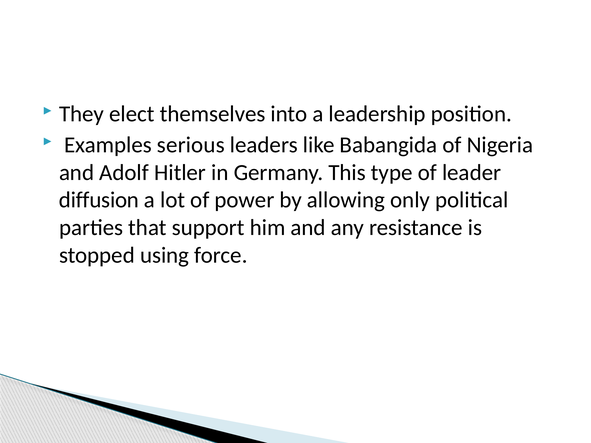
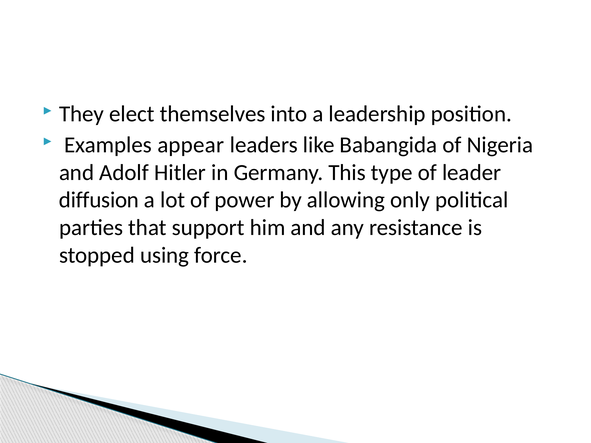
serious: serious -> appear (191, 145)
